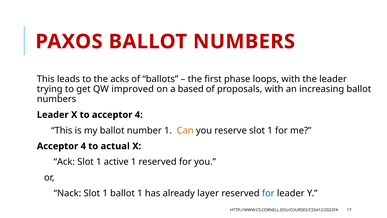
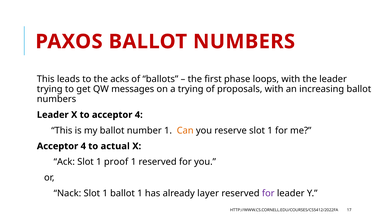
improved: improved -> messages (133, 89)
a based: based -> trying (191, 89)
active: active -> proof (116, 162)
for colour: blue -> purple (268, 193)
